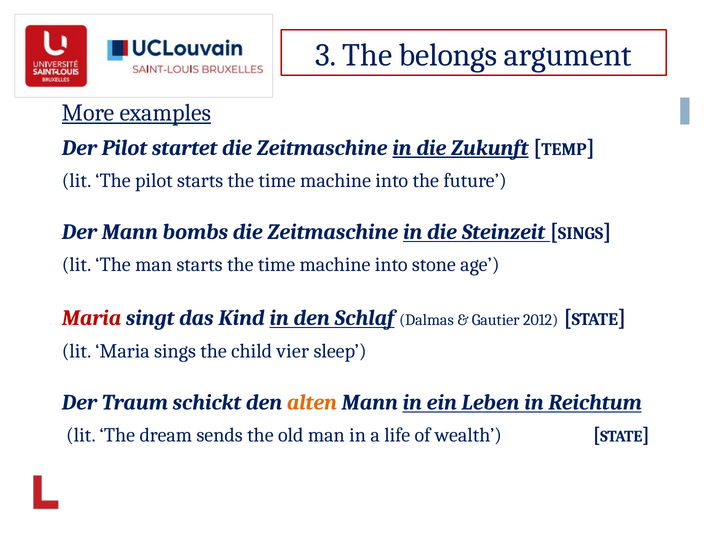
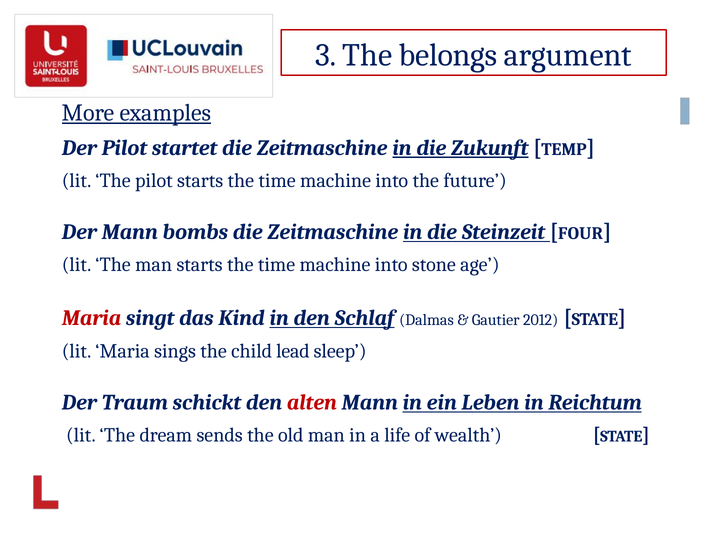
SINGS: SINGS -> FOUR (581, 233)
vier: vier -> lead (293, 351)
alten colour: orange -> red (312, 402)
